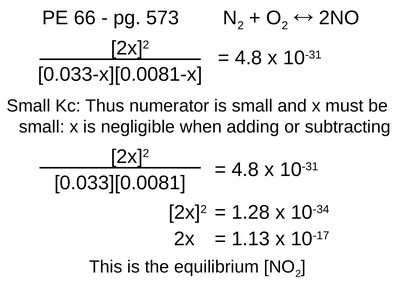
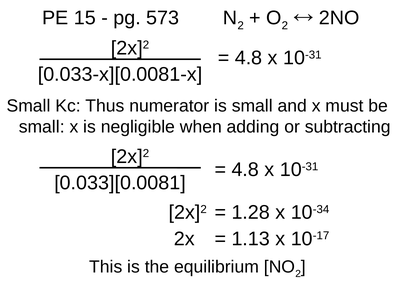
66: 66 -> 15 (85, 18)
